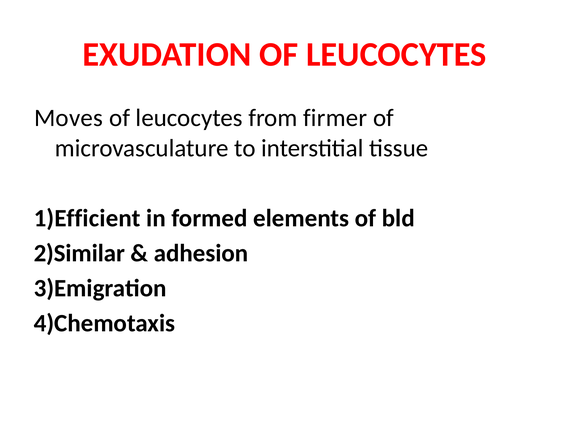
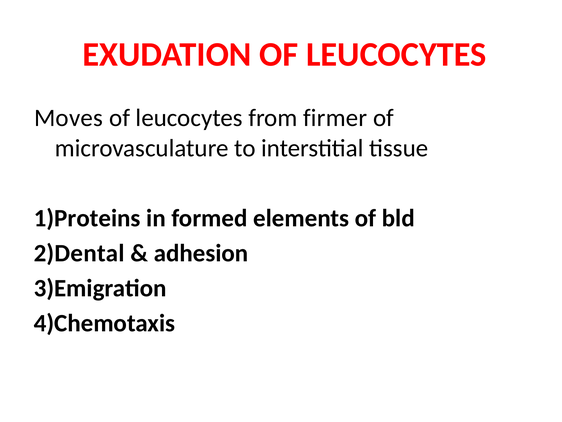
1)Efficient: 1)Efficient -> 1)Proteins (87, 218)
2)Similar: 2)Similar -> 2)Dental (79, 253)
